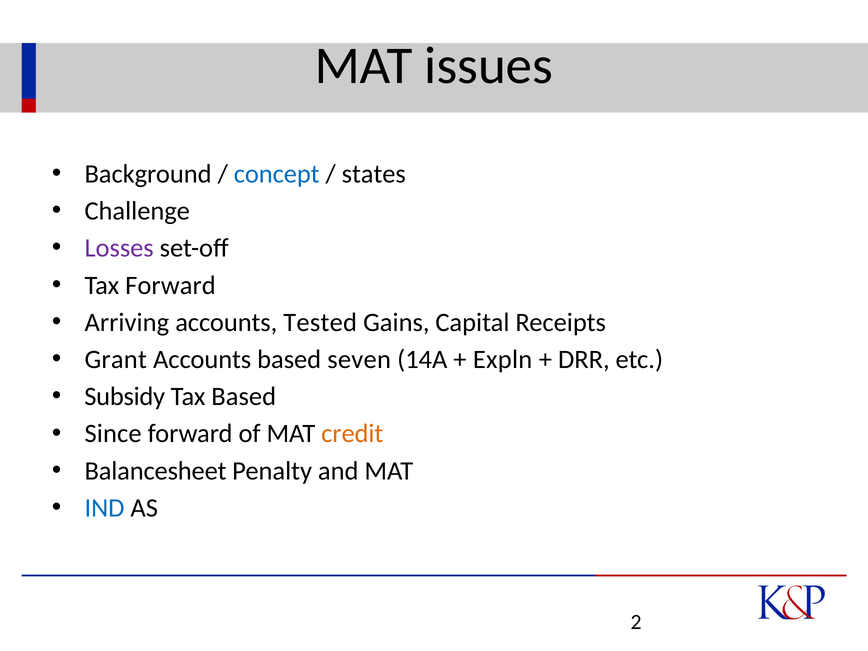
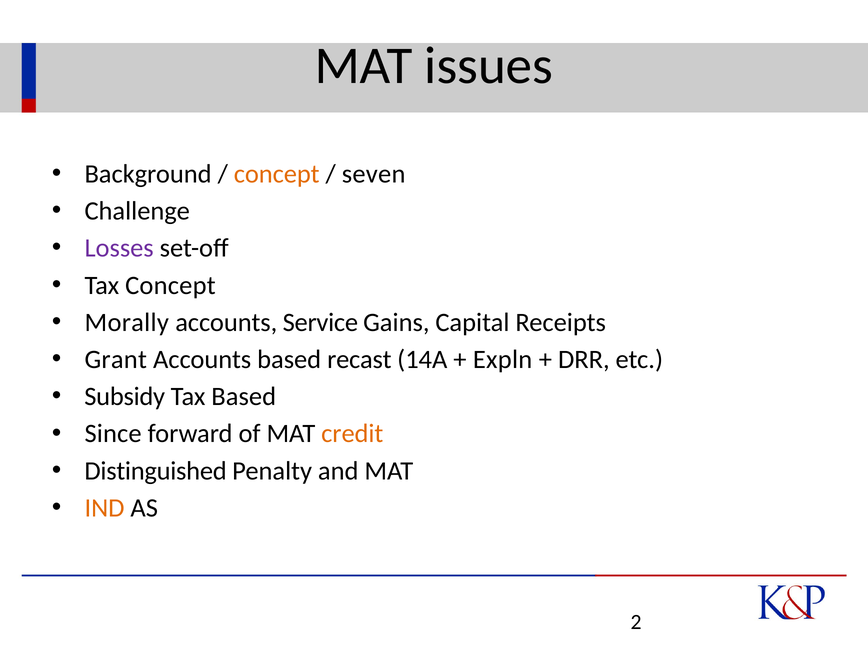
concept colour: blue -> orange (277, 174)
states: states -> seven (374, 174)
Tax Forward: Forward -> Concept (170, 285)
Arriving: Arriving -> Morally (127, 322)
Tested: Tested -> Service (320, 322)
seven: seven -> recast (359, 359)
Balancesheet: Balancesheet -> Distinguished (156, 471)
IND colour: blue -> orange (105, 508)
